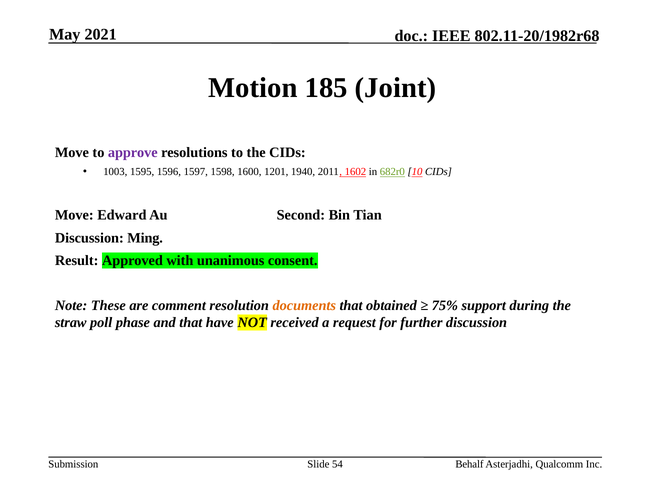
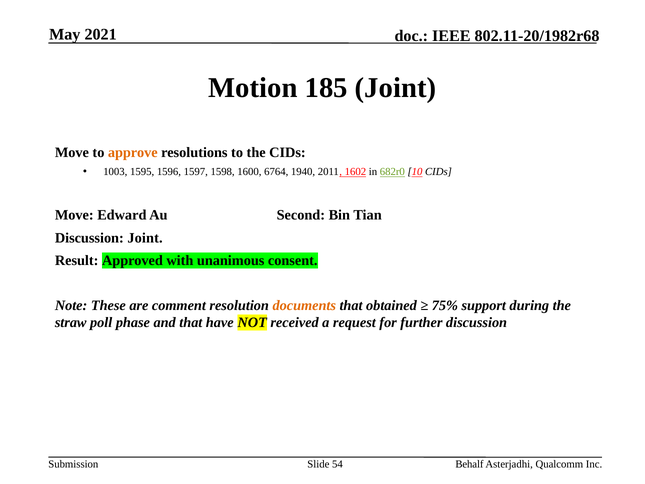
approve colour: purple -> orange (133, 153)
1201: 1201 -> 6764 (276, 172)
Discussion Ming: Ming -> Joint (145, 238)
